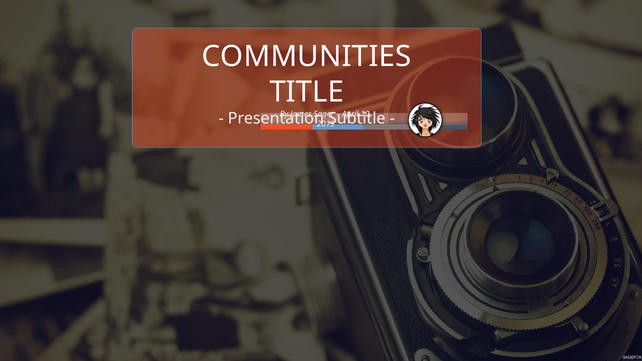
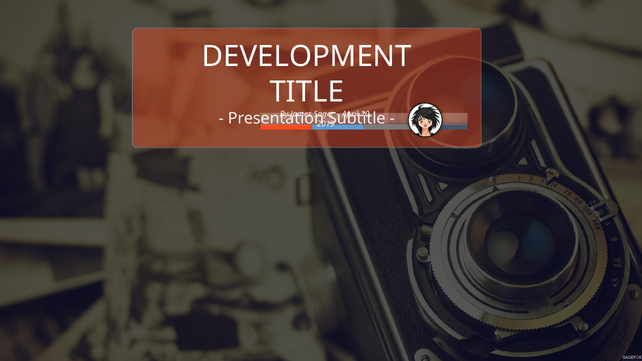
COMMUNITIES: COMMUNITIES -> DEVELOPMENT (307, 57)
